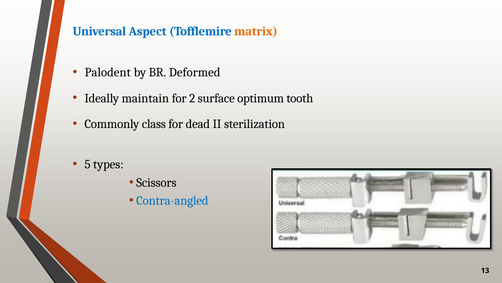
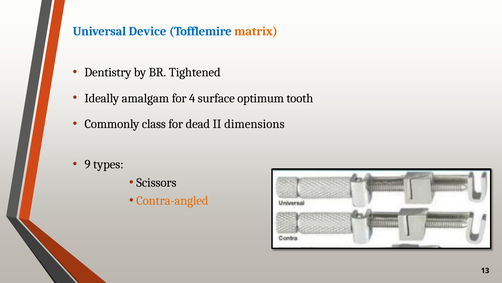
Aspect: Aspect -> Device (148, 31)
Palodent: Palodent -> Dentistry (108, 72)
Deformed: Deformed -> Tightened (195, 72)
maintain: maintain -> amalgam (145, 98)
2: 2 -> 4 (192, 98)
sterilization: sterilization -> dimensions (254, 124)
5: 5 -> 9 (88, 164)
Contra-angled colour: blue -> orange (172, 200)
